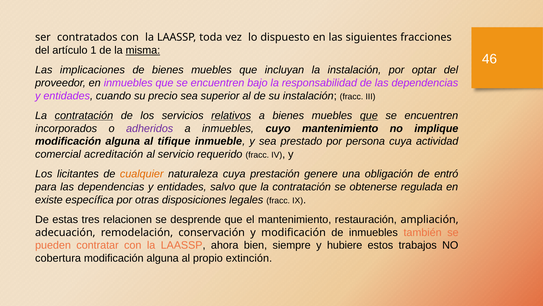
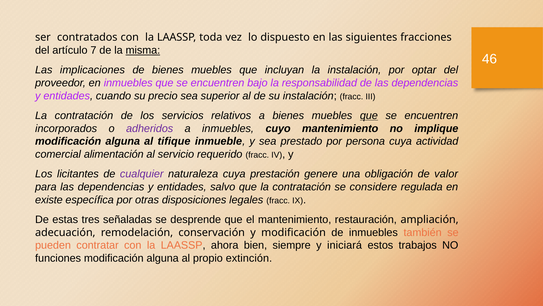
1: 1 -> 7 (93, 50)
contratación underline: present -> none (84, 115)
relativos underline: present -> none (231, 115)
acreditación: acreditación -> alimentación (114, 154)
cualquier colour: orange -> purple (142, 174)
entró: entró -> valor (446, 174)
obtenerse: obtenerse -> considere (373, 187)
relacionen: relacionen -> señaladas (127, 219)
hubiere: hubiere -> iniciará (345, 245)
cobertura: cobertura -> funciones (58, 258)
